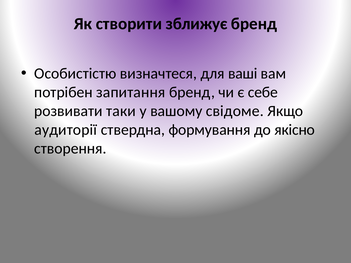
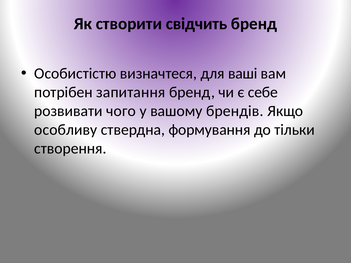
зближує: зближує -> свідчить (197, 24)
таки: таки -> чого (121, 111)
свідоме: свідоме -> брендів (235, 111)
аудиторії: аудиторії -> особливу (66, 130)
якісно: якісно -> тільки (295, 130)
